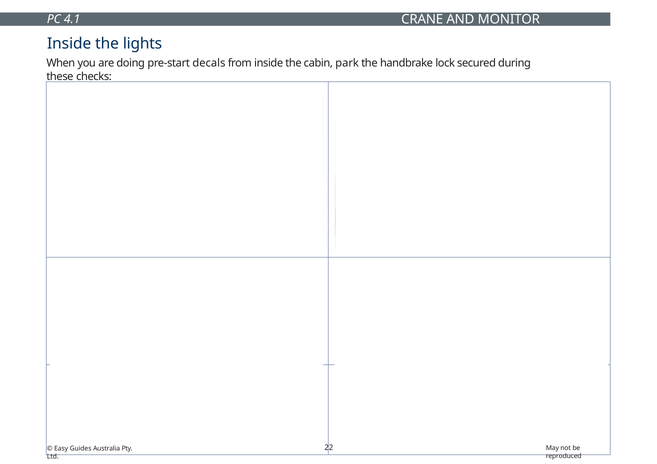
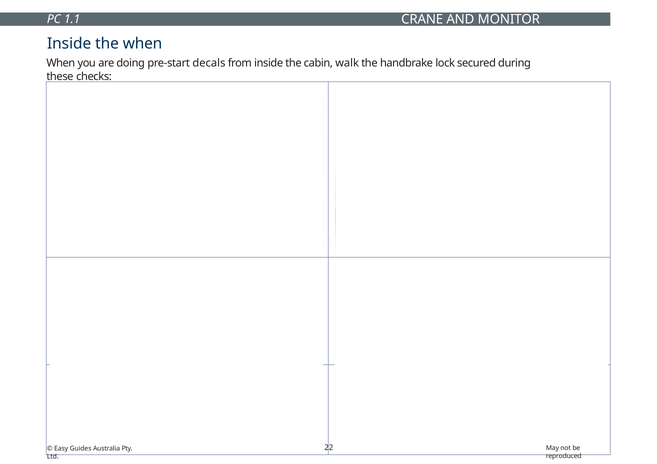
4.1: 4.1 -> 1.1 (72, 19)
the lights: lights -> when (143, 44)
park: park -> walk (347, 63)
